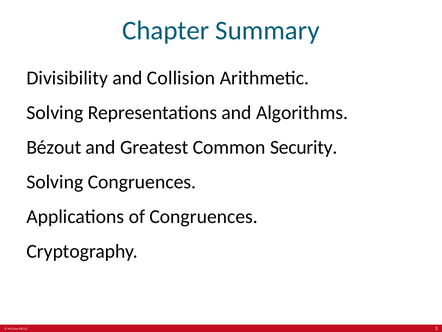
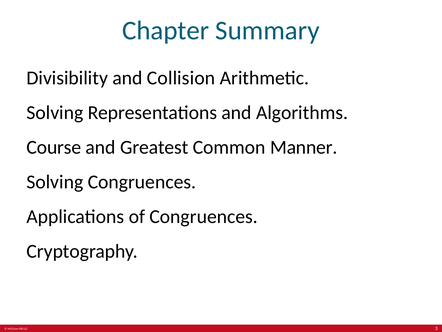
Bézout: Bézout -> Course (54, 147)
Security: Security -> Manner (304, 147)
